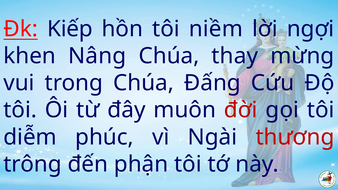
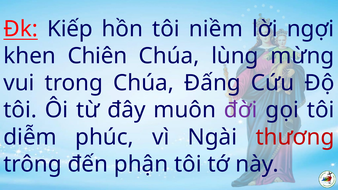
Nâng: Nâng -> Chiên (97, 56)
thay: thay -> lùng (235, 56)
đời colour: red -> purple (241, 110)
